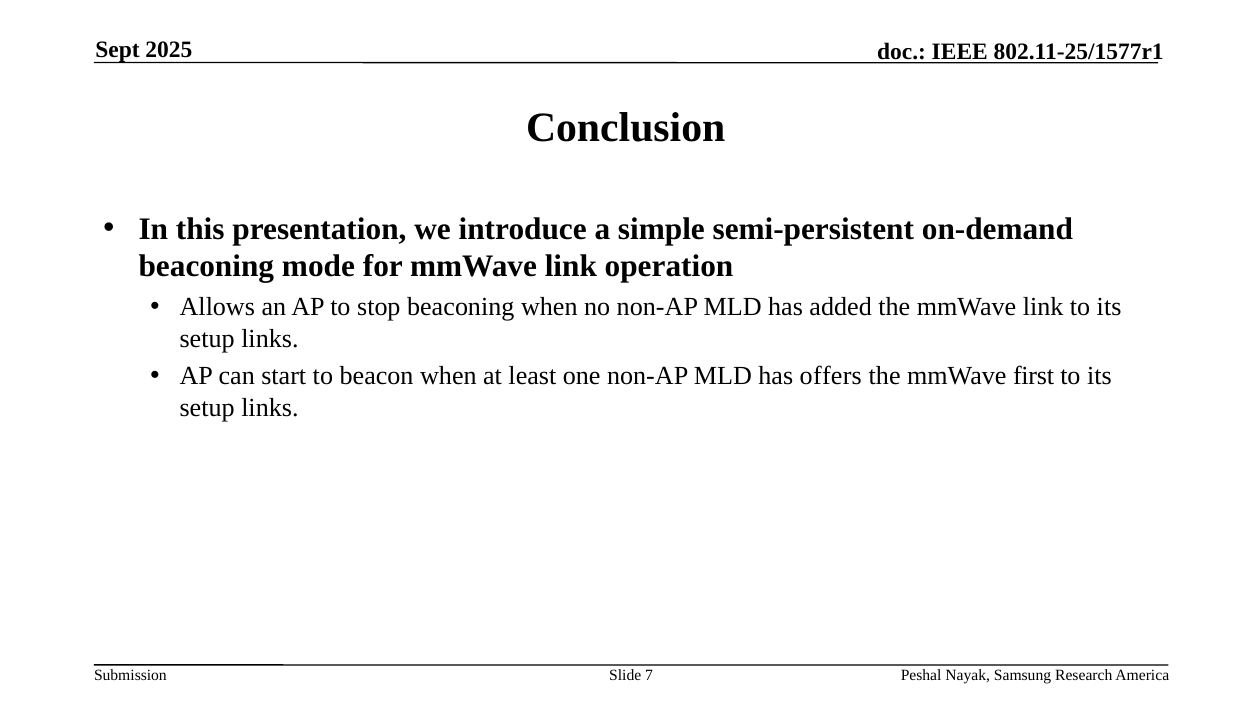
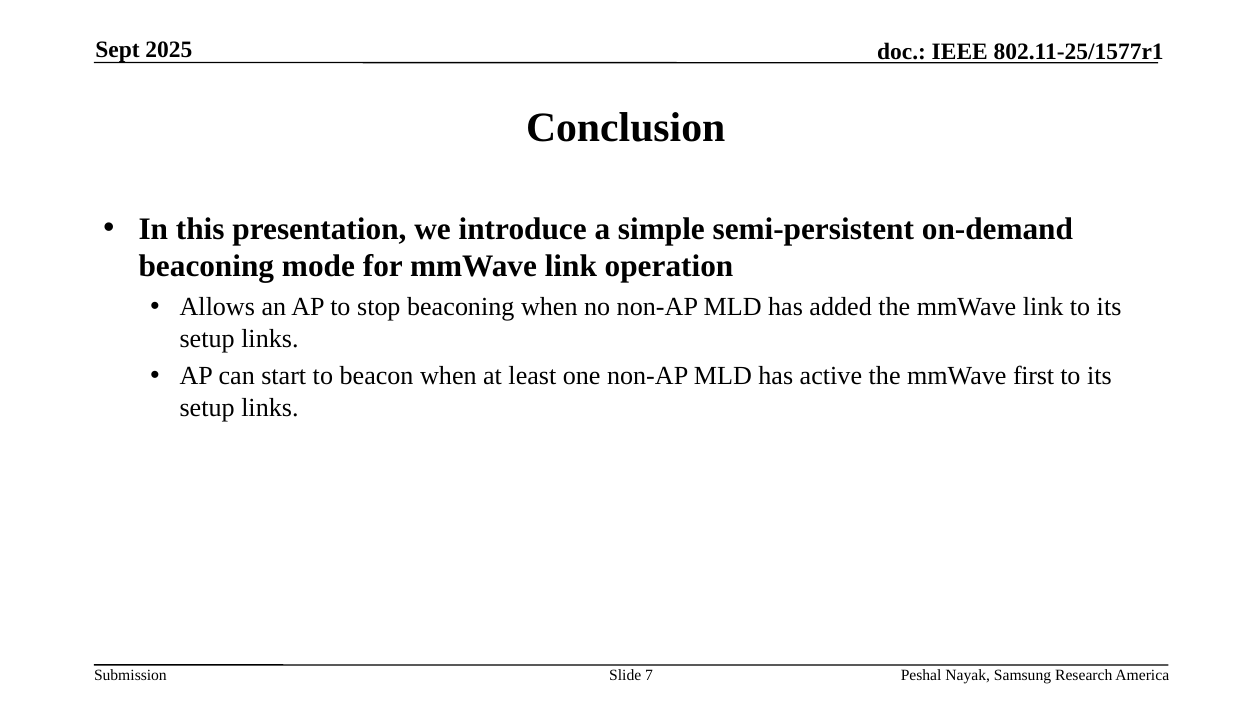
offers: offers -> active (831, 376)
